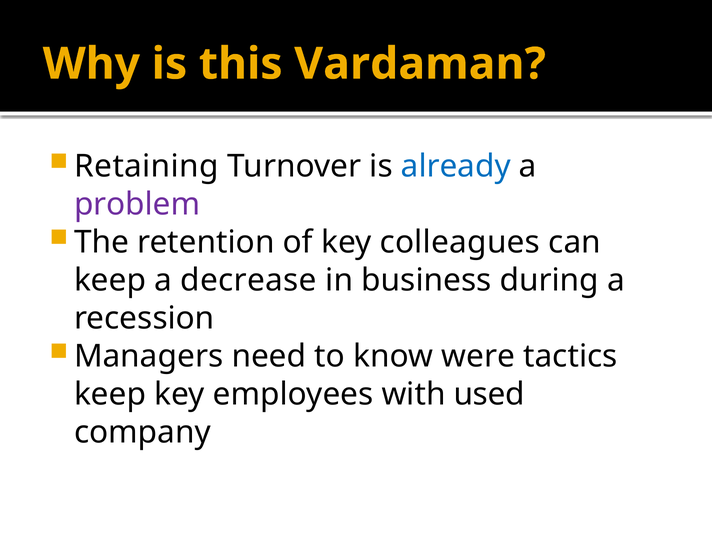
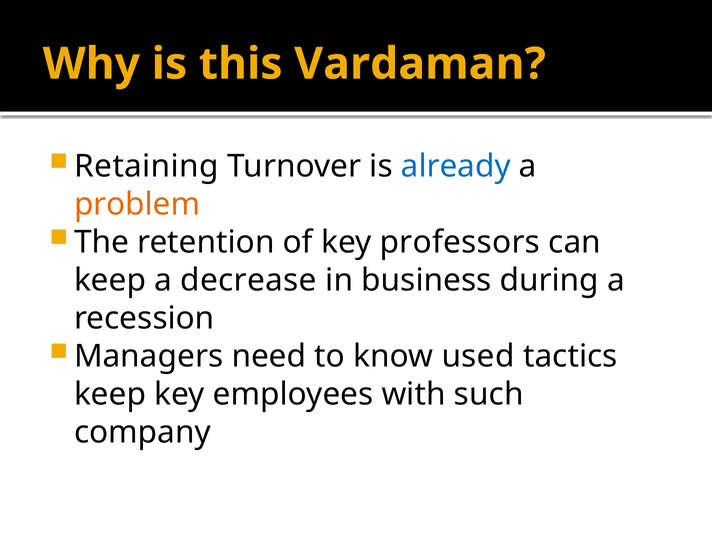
problem colour: purple -> orange (137, 205)
colleagues: colleagues -> professors (460, 243)
were: were -> used (478, 356)
used: used -> such (489, 394)
